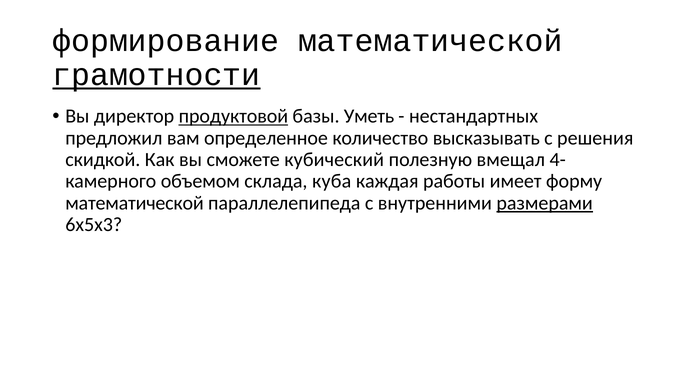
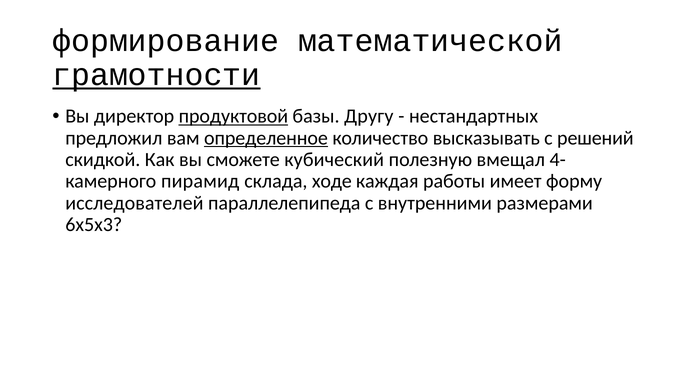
Уметь: Уметь -> Другу (369, 116)
определенное underline: none -> present (266, 138)
решения: решения -> решений (595, 138)
объемом: объемом -> пирамид (200, 181)
куба: куба -> ходе (332, 181)
математической: математической -> исследователей (134, 203)
размерами underline: present -> none (545, 203)
